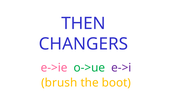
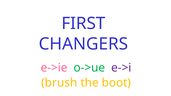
THEN: THEN -> FIRST (83, 24)
